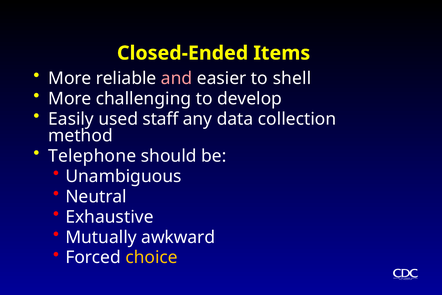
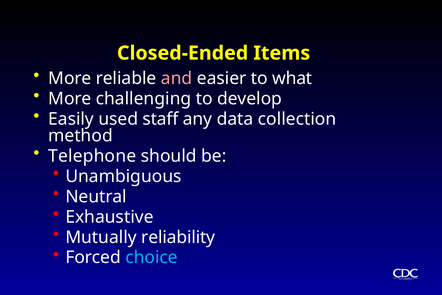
shell: shell -> what (292, 78)
awkward: awkward -> reliability (178, 237)
choice colour: yellow -> light blue (152, 257)
